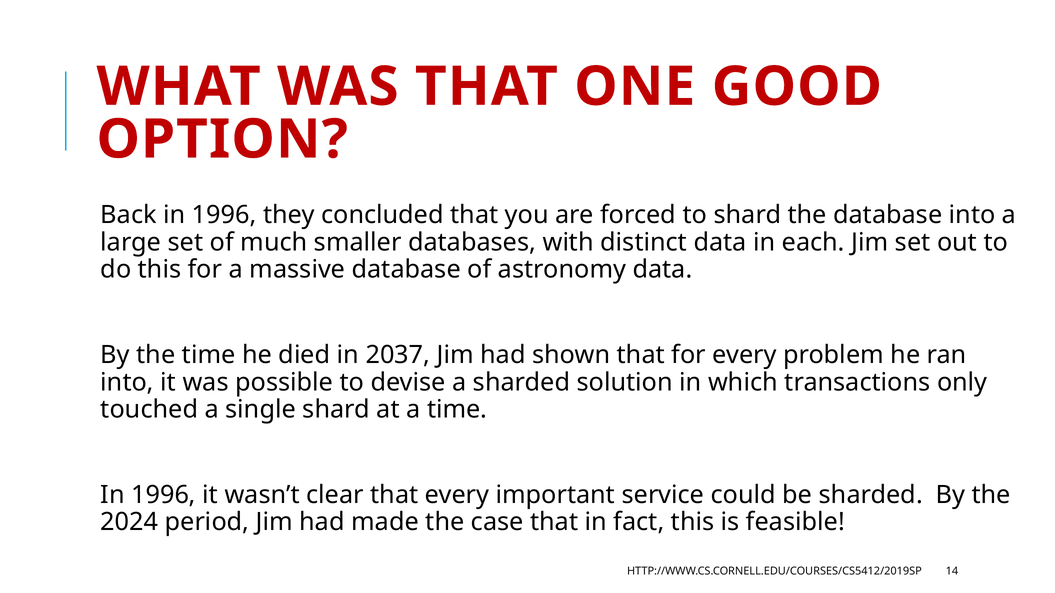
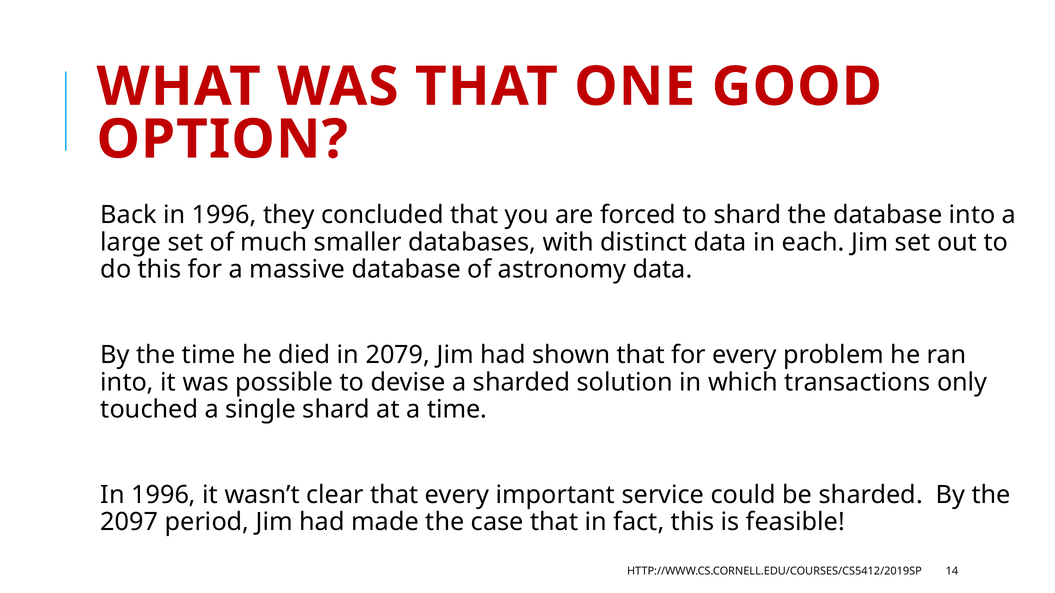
2037: 2037 -> 2079 (398, 355)
2024: 2024 -> 2097 (129, 522)
